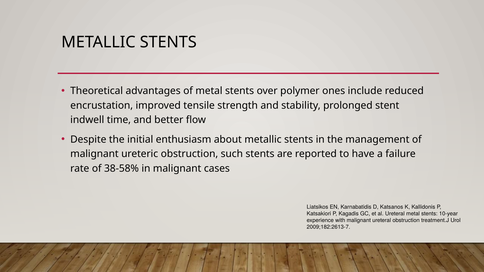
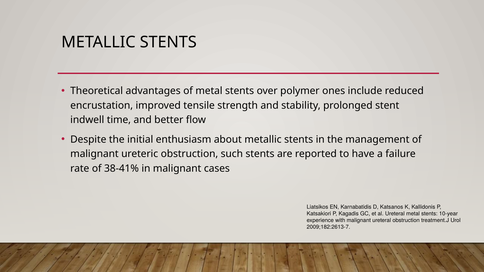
38-58%: 38-58% -> 38-41% (121, 169)
